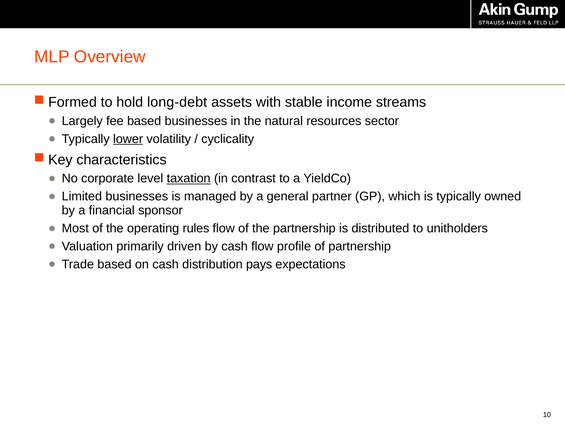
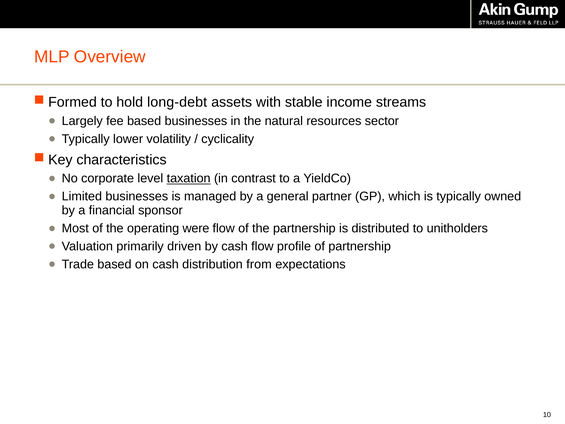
lower underline: present -> none (128, 139)
rules: rules -> were (196, 228)
pays: pays -> from (259, 264)
